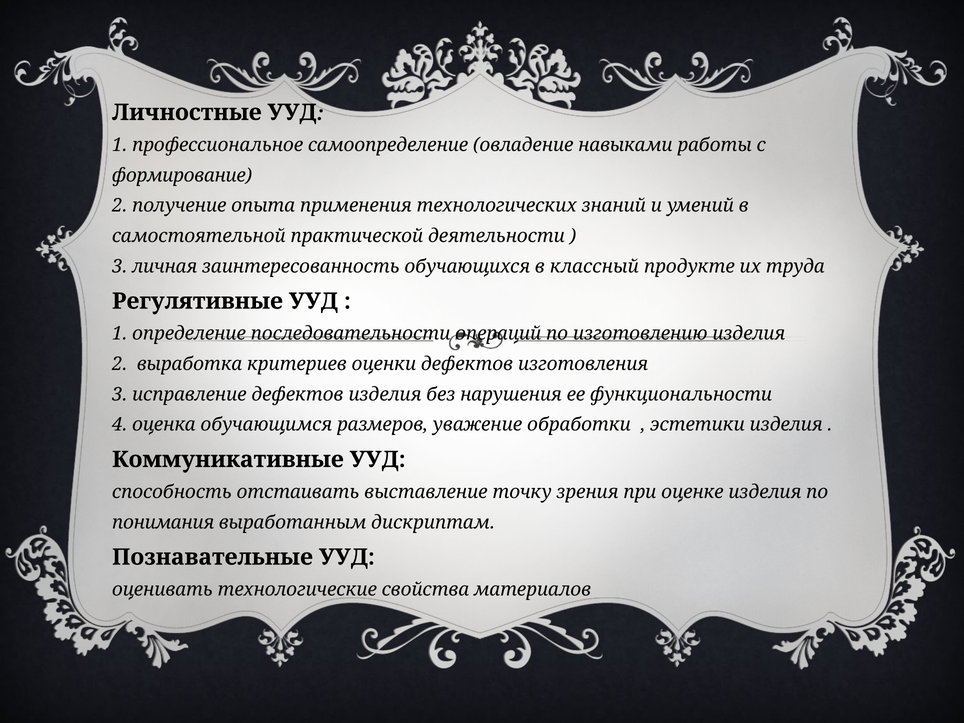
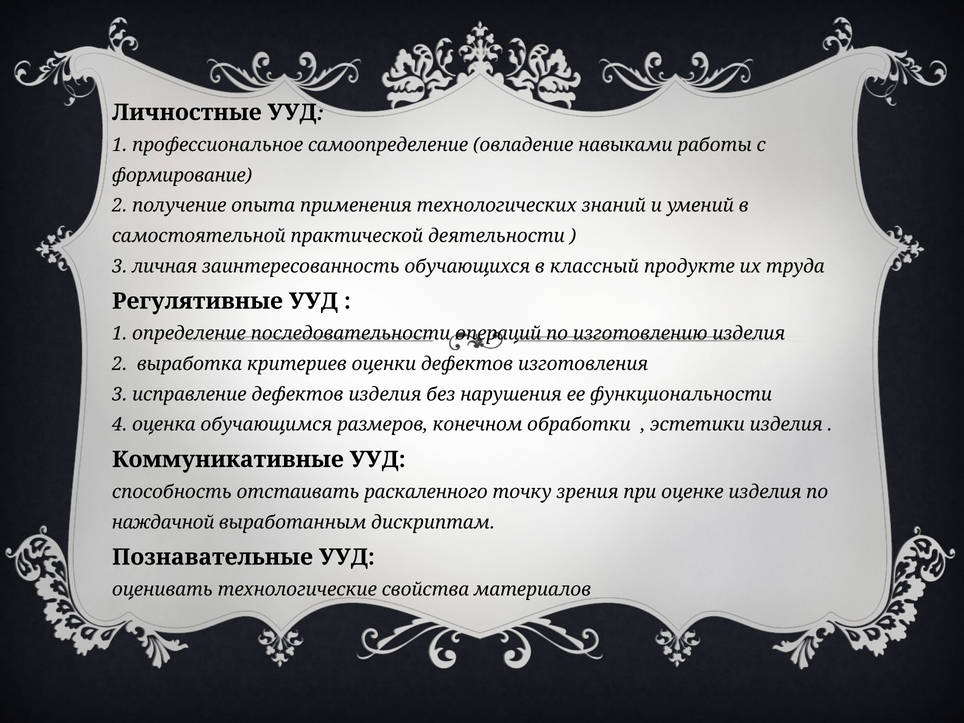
уважение: уважение -> конечном (478, 425)
выставление: выставление -> раскаленного (426, 492)
понимания: понимания -> наждачной (163, 522)
